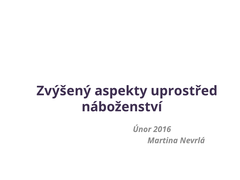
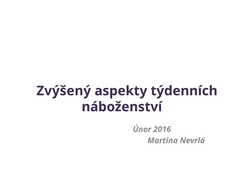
uprostřed: uprostřed -> týdenních (184, 91)
